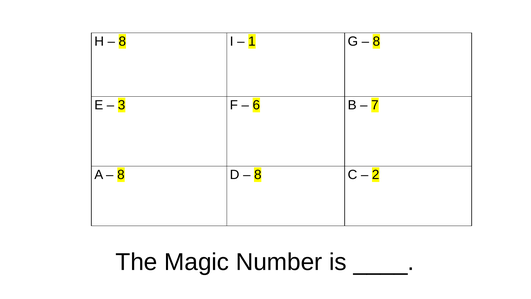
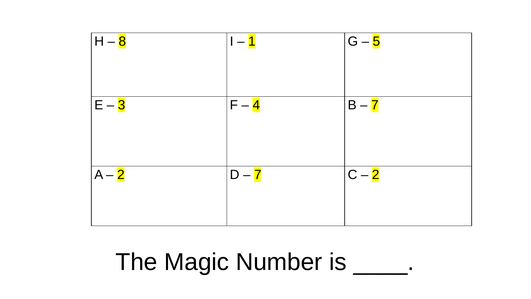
8: 8 -> 5 (376, 41)
6: 6 -> 4 (256, 105)
8: 8 -> 2 (121, 175)
8: 8 -> 7 (258, 175)
